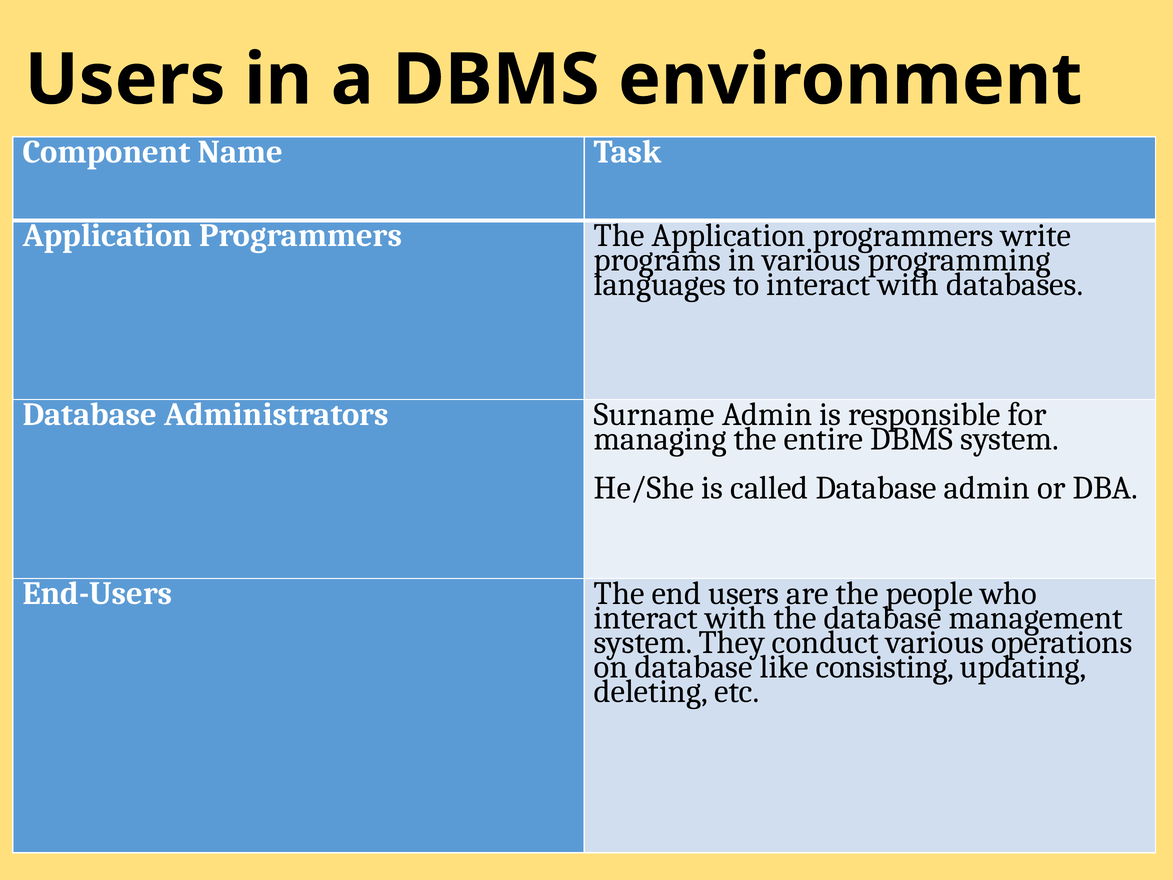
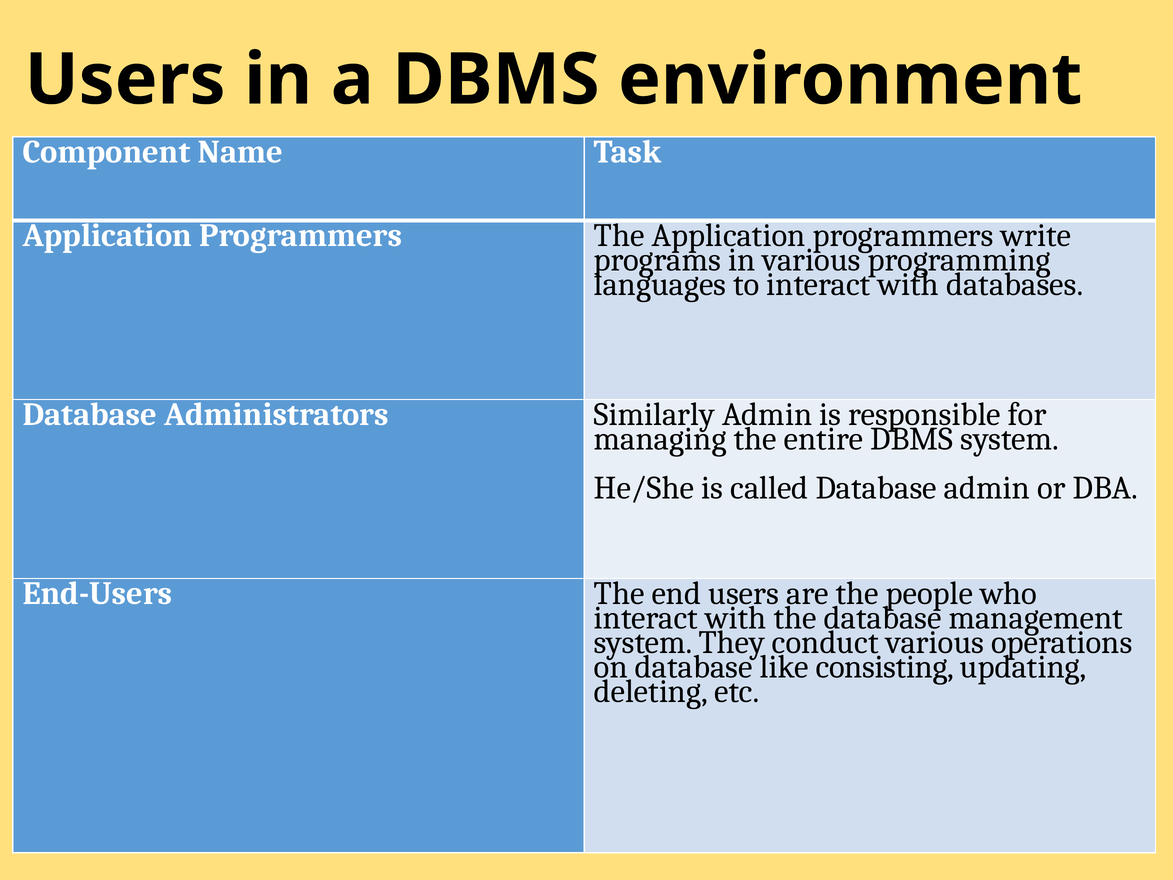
Surname: Surname -> Similarly (654, 415)
